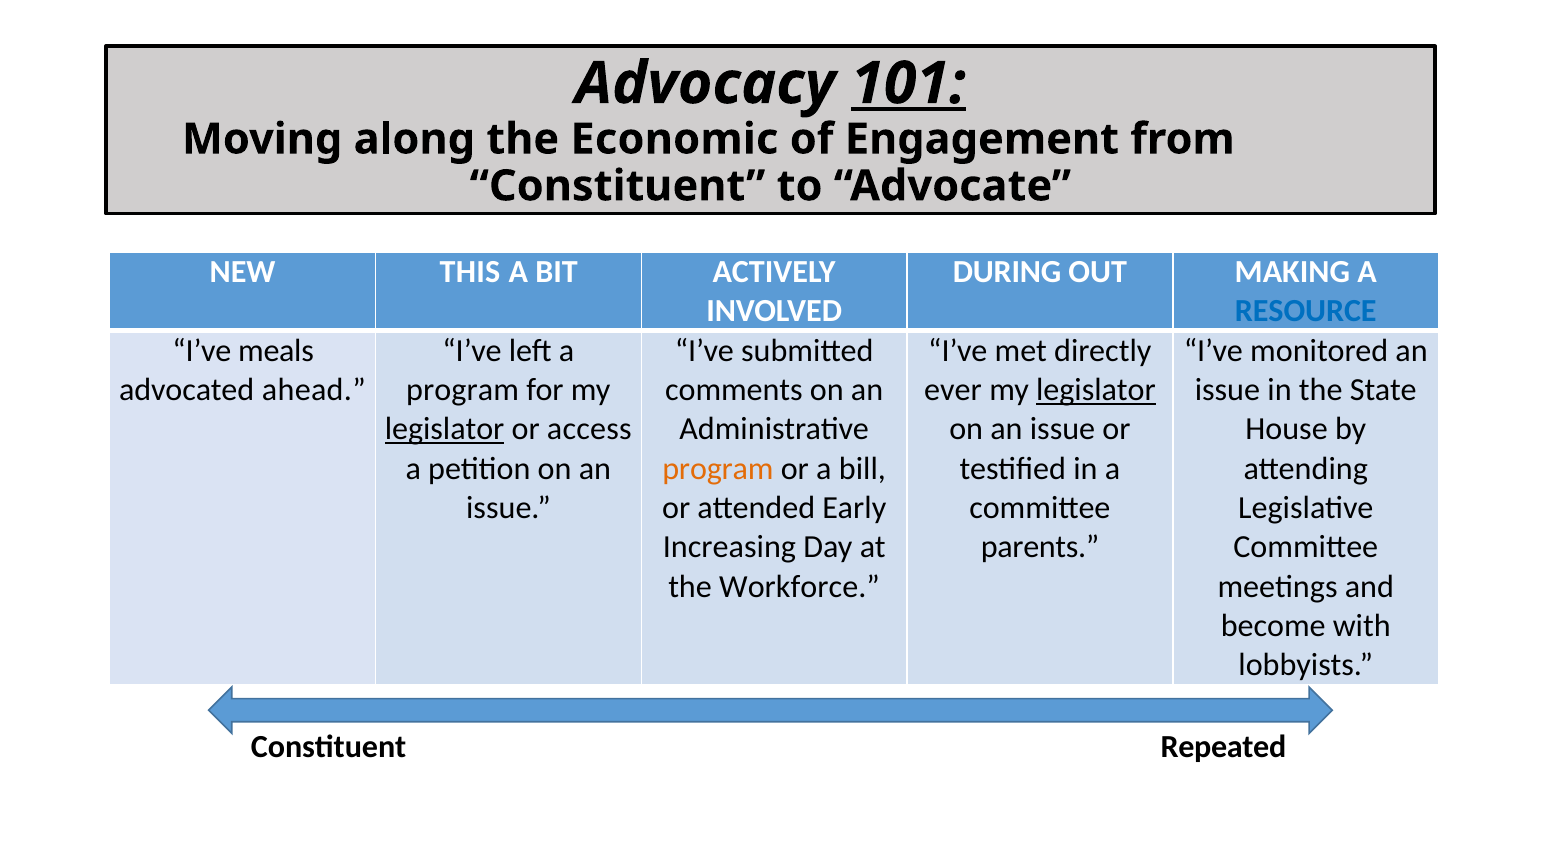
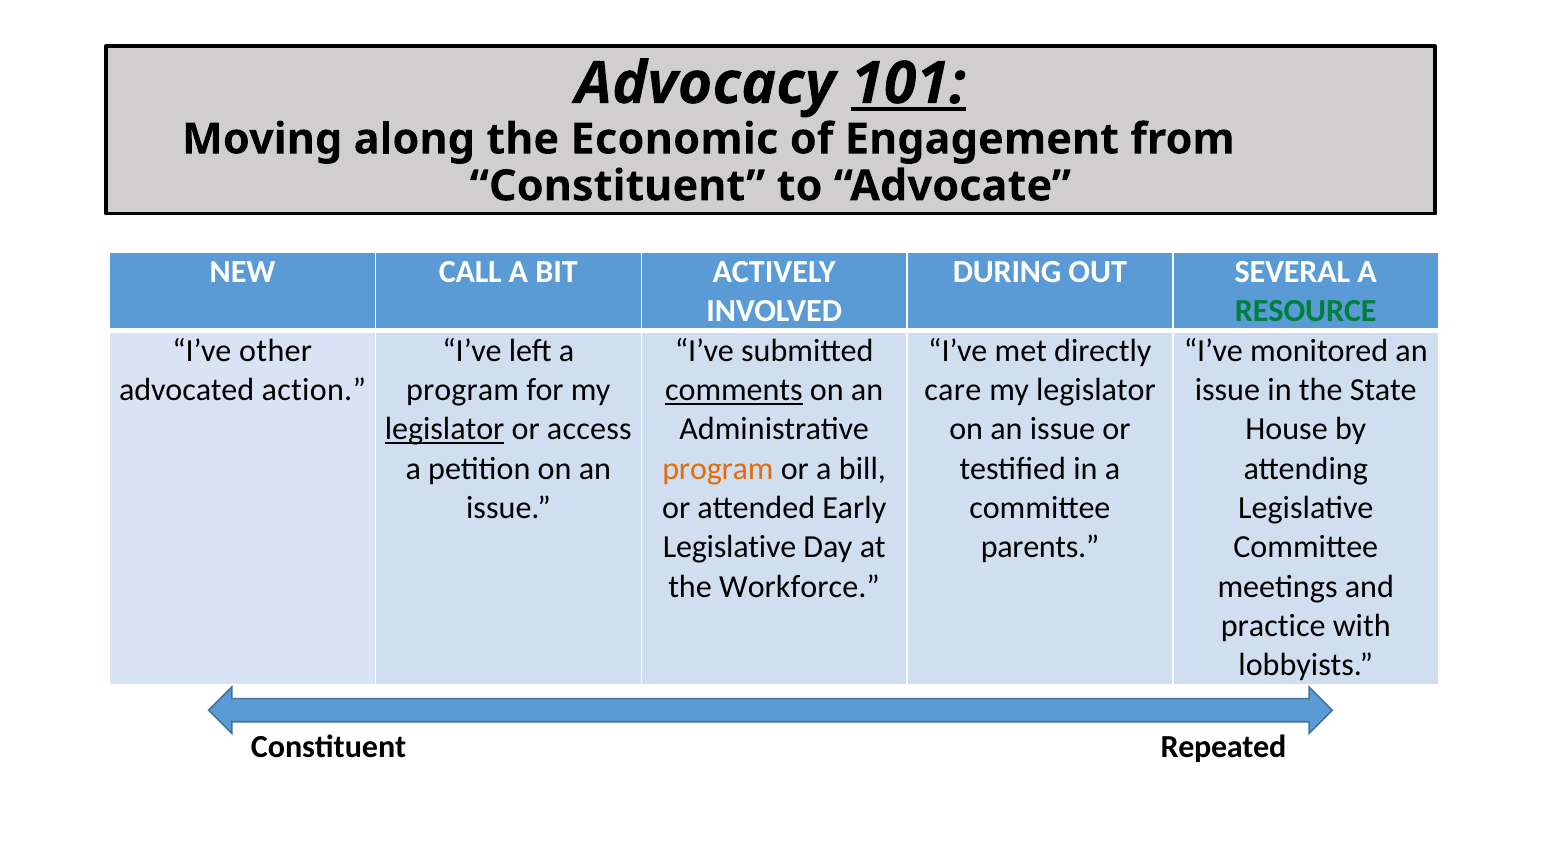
THIS: THIS -> CALL (470, 272)
MAKING: MAKING -> SEVERAL (1292, 272)
RESOURCE colour: blue -> green (1306, 311)
meals: meals -> other (276, 351)
ahead: ahead -> action (314, 390)
comments underline: none -> present (734, 390)
ever: ever -> care (953, 390)
legislator underline: present -> none (1096, 390)
Increasing: Increasing -> Legislative (730, 547)
become: become -> practice (1273, 626)
